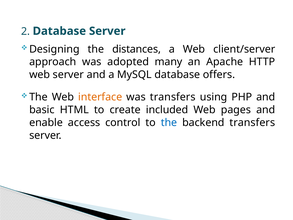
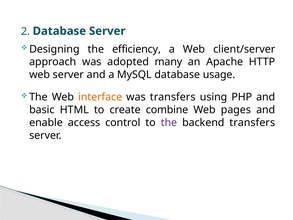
distances: distances -> efficiency (137, 49)
offers: offers -> usage (219, 75)
included: included -> combine (167, 110)
the colour: blue -> purple (169, 122)
